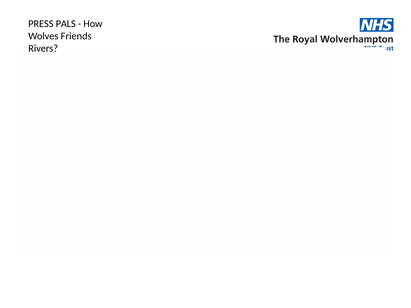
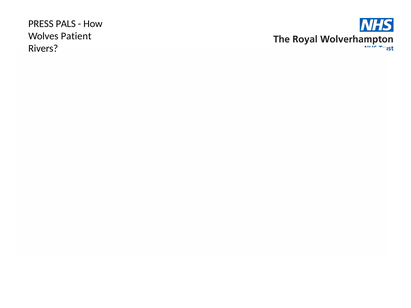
Friends: Friends -> Patient (76, 36)
